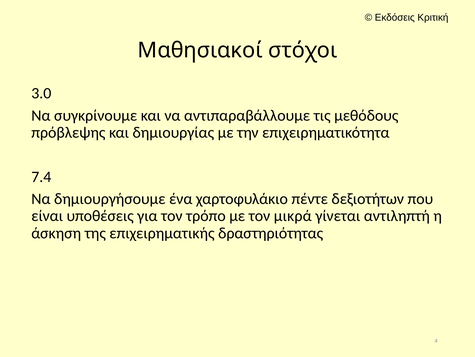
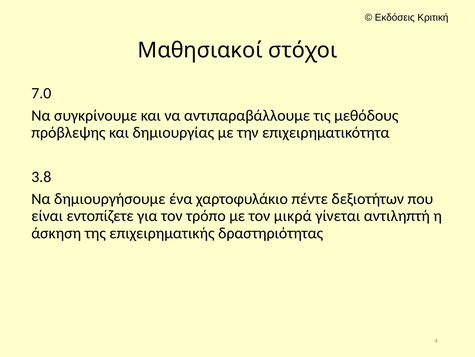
3.0: 3.0 -> 7.0 (41, 93)
7.4: 7.4 -> 3.8 (41, 176)
υποθέσεις: υποθέσεις -> εντοπίζετε (100, 216)
